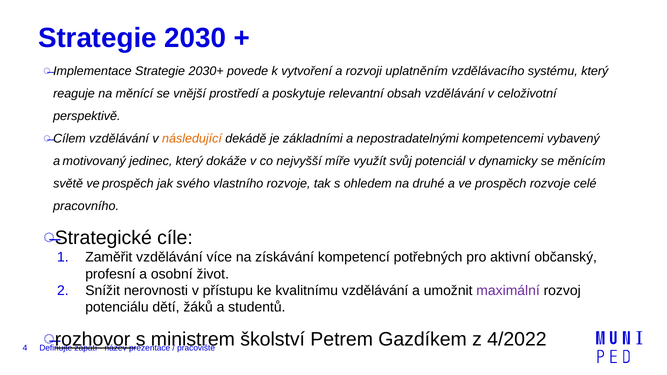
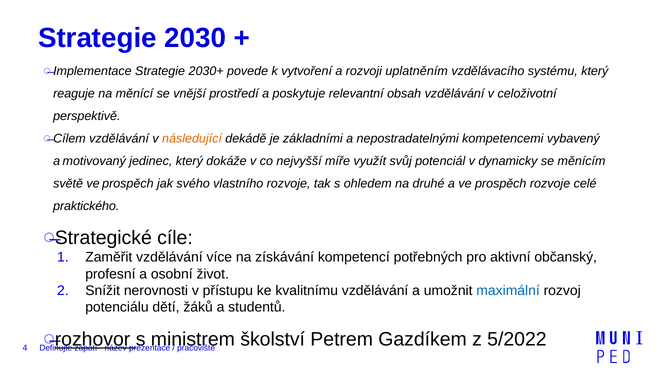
pracovního: pracovního -> praktického (86, 206)
maximální colour: purple -> blue (508, 291)
4/2022: 4/2022 -> 5/2022 (517, 340)
